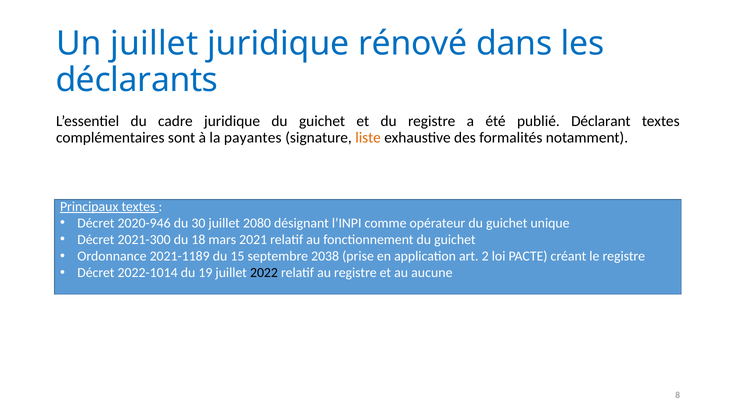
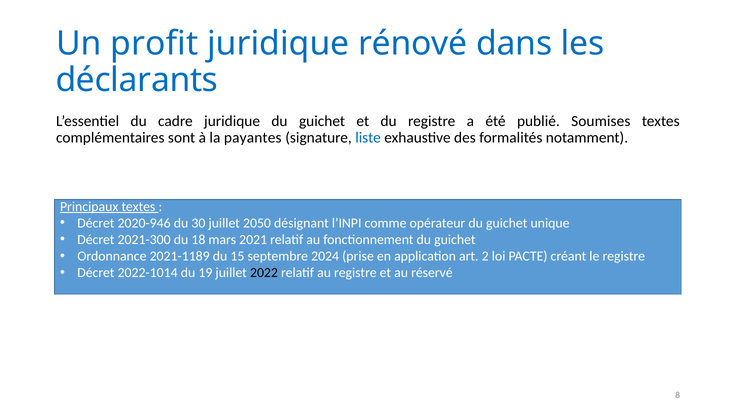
Un juillet: juillet -> profit (154, 44)
Déclarant: Déclarant -> Soumises (601, 121)
liste colour: orange -> blue (368, 138)
2080: 2080 -> 2050 (257, 223)
2038: 2038 -> 2024 (325, 256)
aucune: aucune -> réservé (432, 273)
